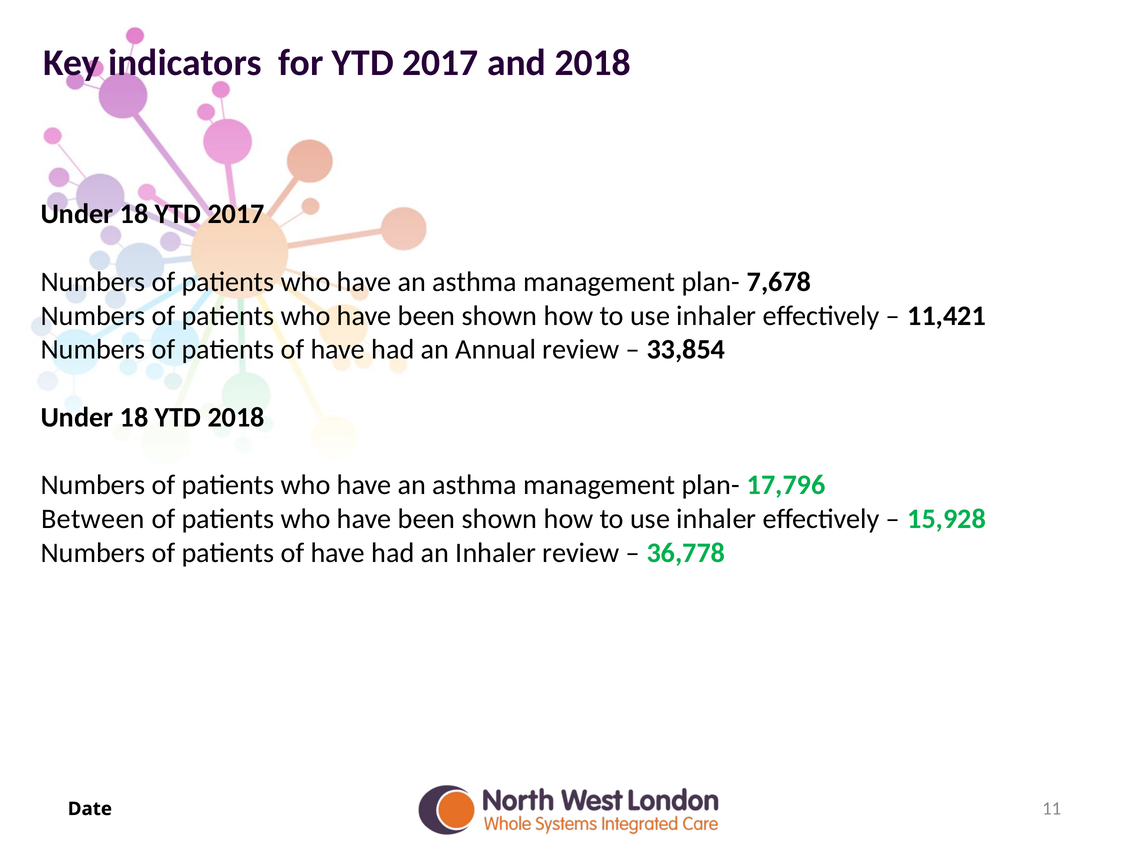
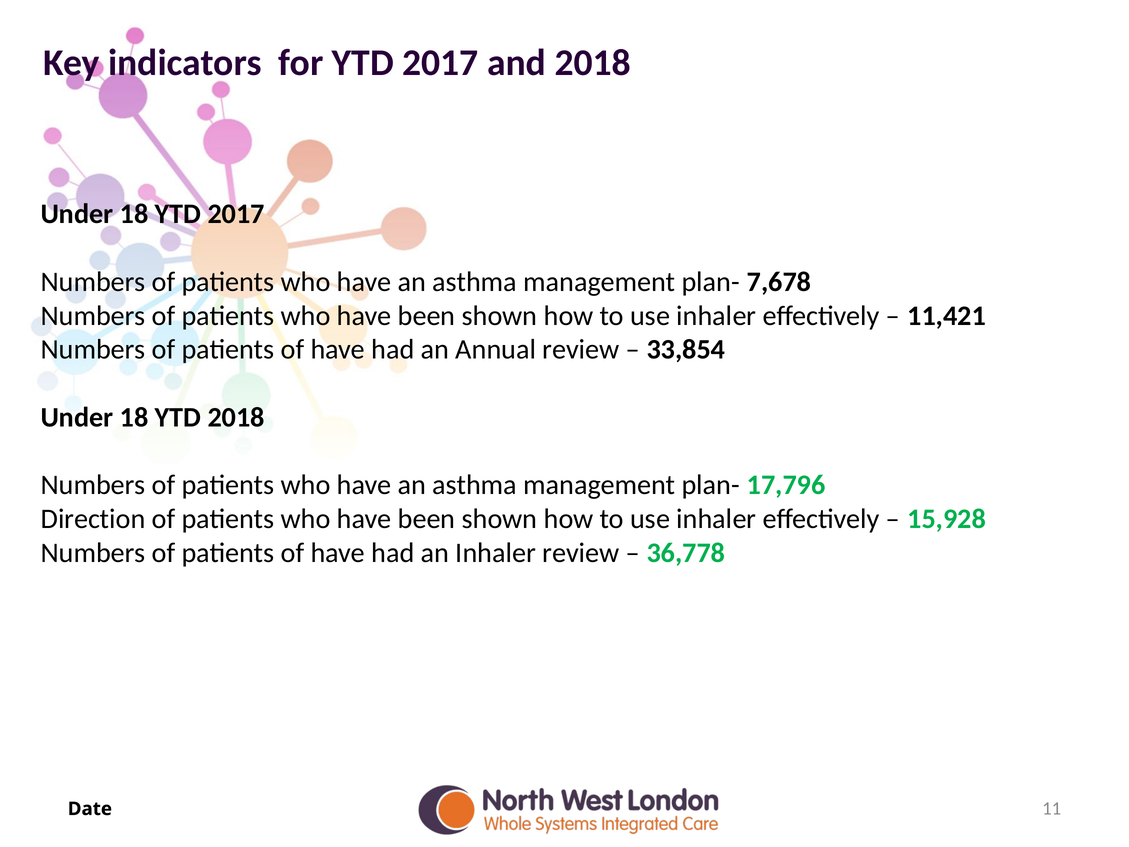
Between: Between -> Direction (93, 519)
